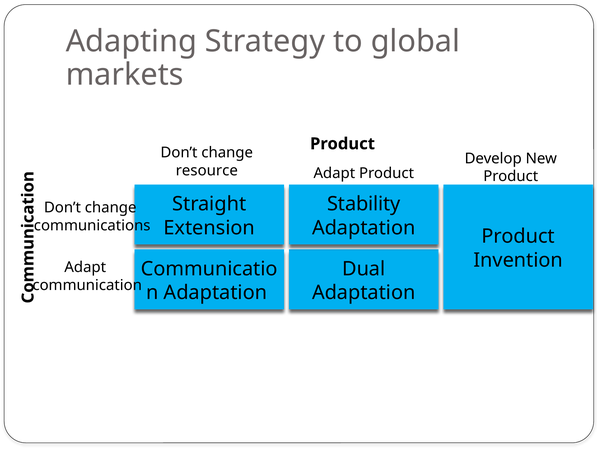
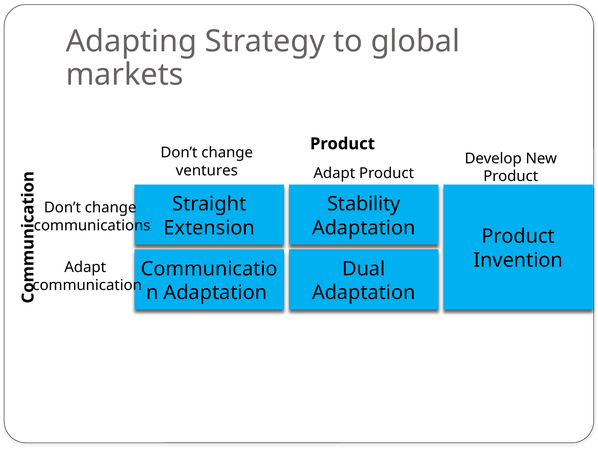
resource: resource -> ventures (207, 170)
